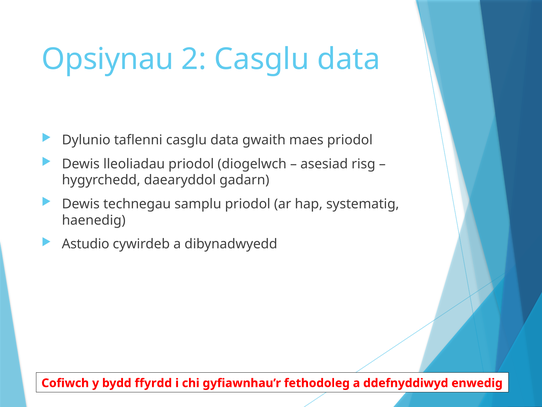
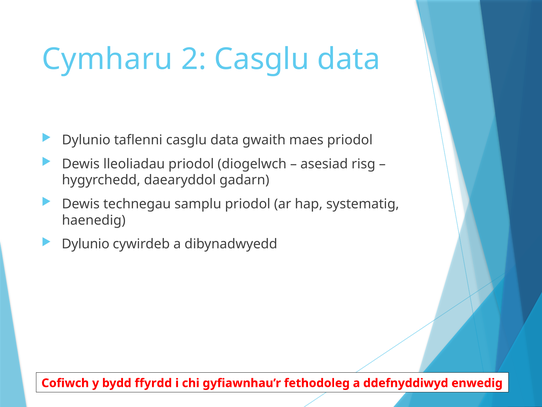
Opsiynau: Opsiynau -> Cymharu (107, 59)
Astudio: Astudio -> Dylunio (86, 244)
